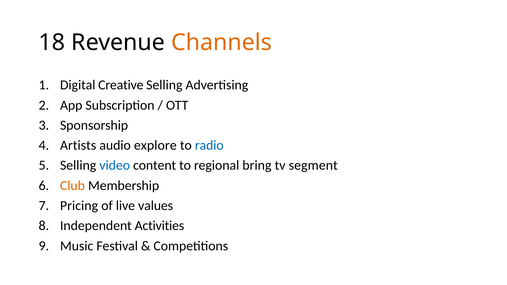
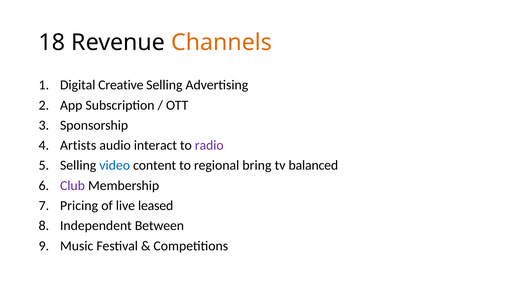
explore: explore -> interact (155, 145)
radio colour: blue -> purple (209, 145)
segment: segment -> balanced (313, 166)
Club colour: orange -> purple (72, 186)
values: values -> leased (156, 206)
Activities: Activities -> Between (159, 226)
